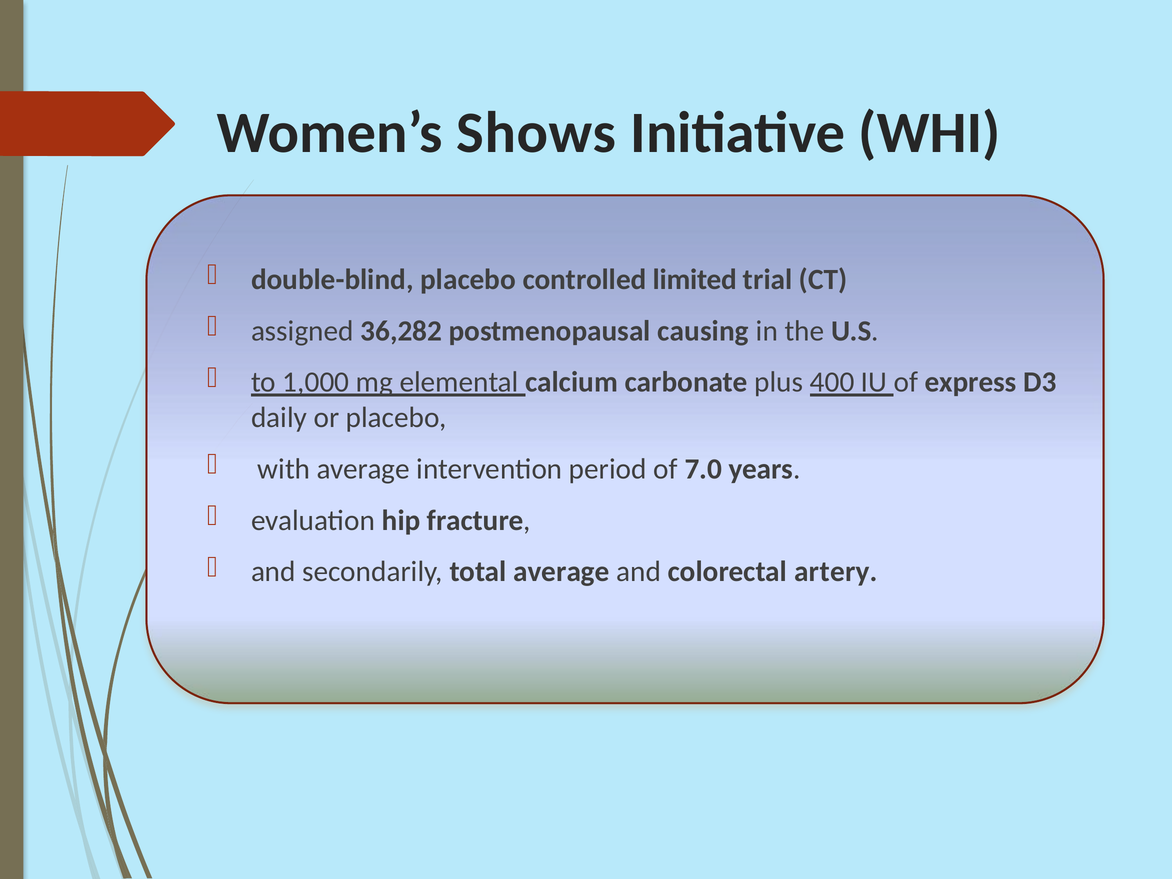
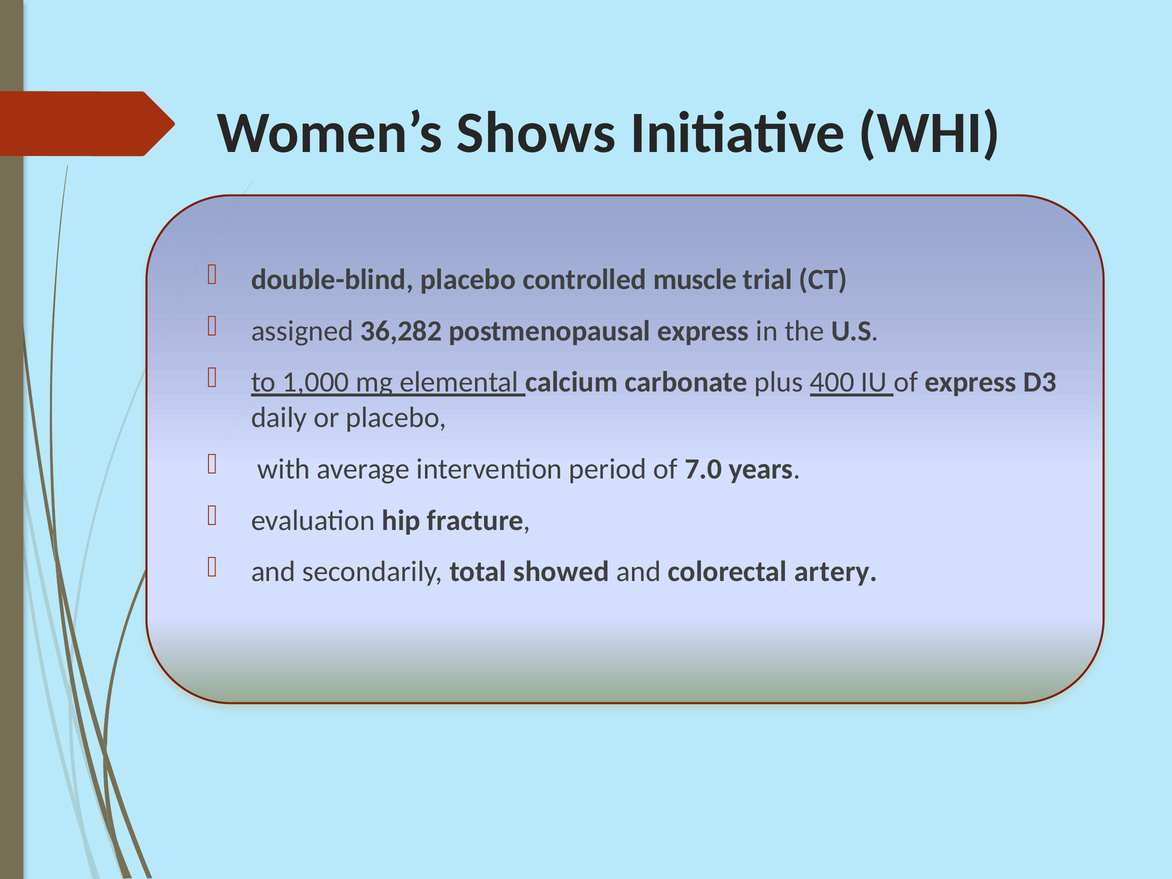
limited: limited -> muscle (695, 279)
postmenopausal causing: causing -> express (703, 331)
total average: average -> showed (561, 572)
